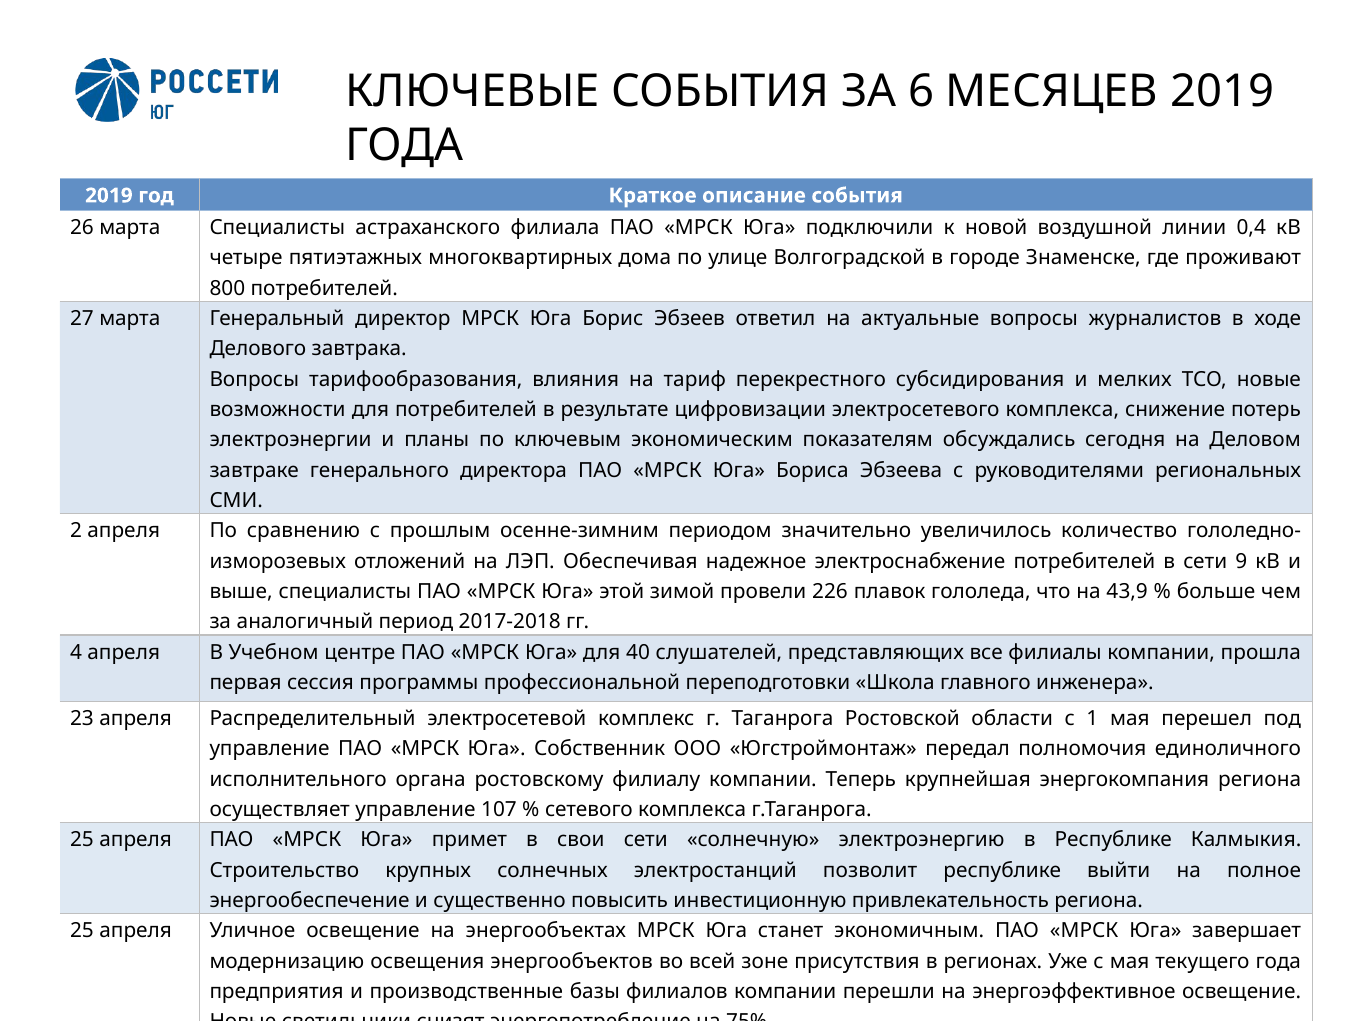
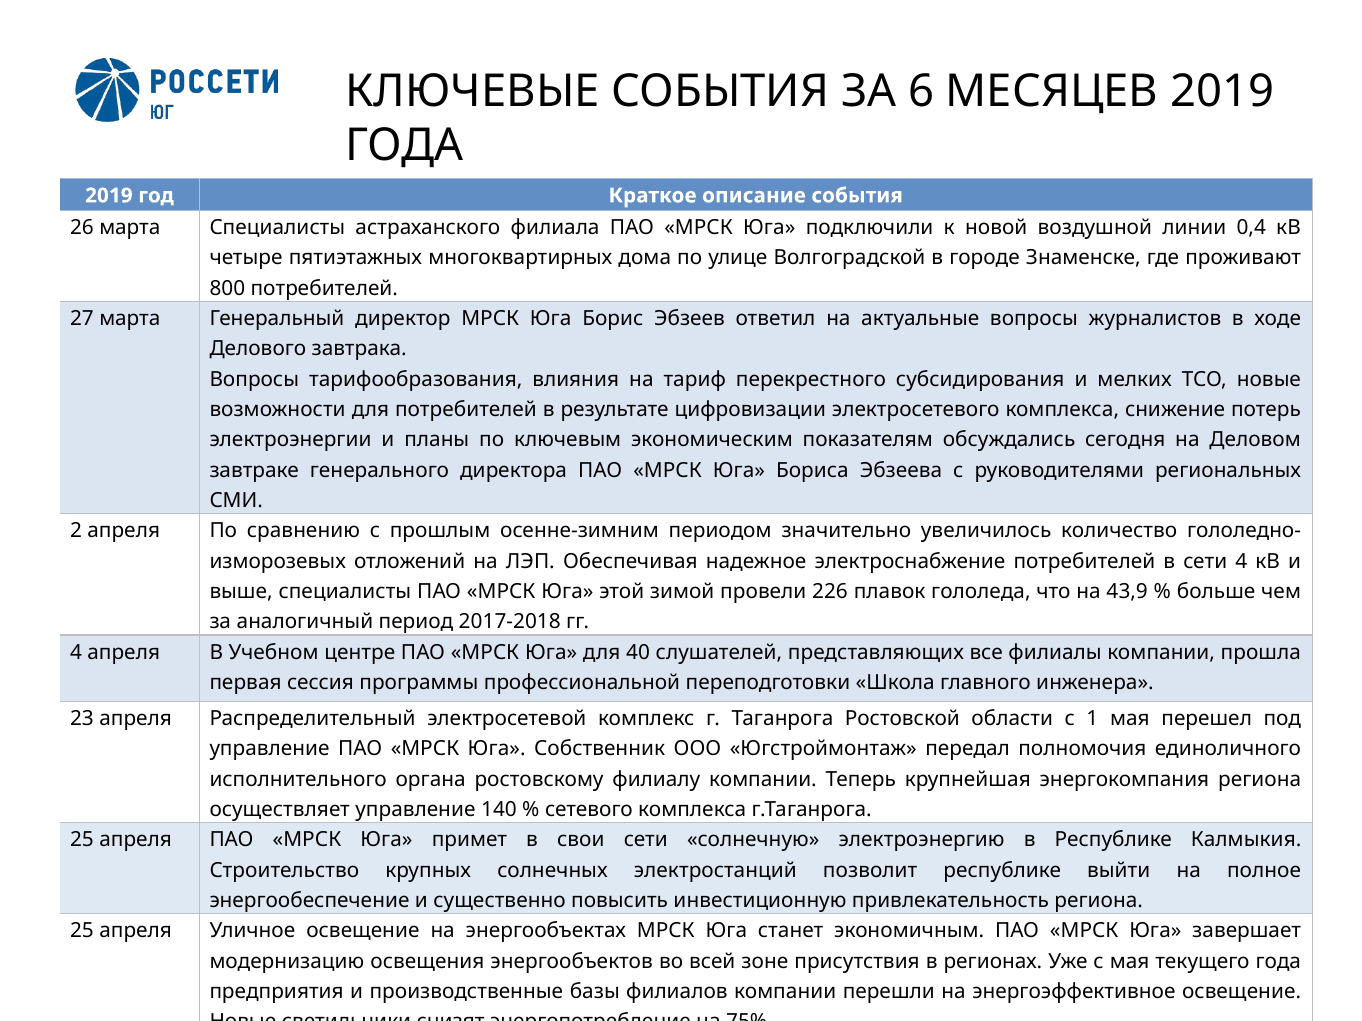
сети 9: 9 -> 4 (1241, 562)
107: 107 -> 140 (499, 810)
